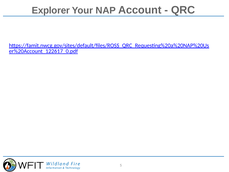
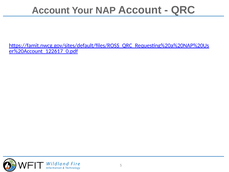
Explorer: Explorer -> Account (51, 10)
